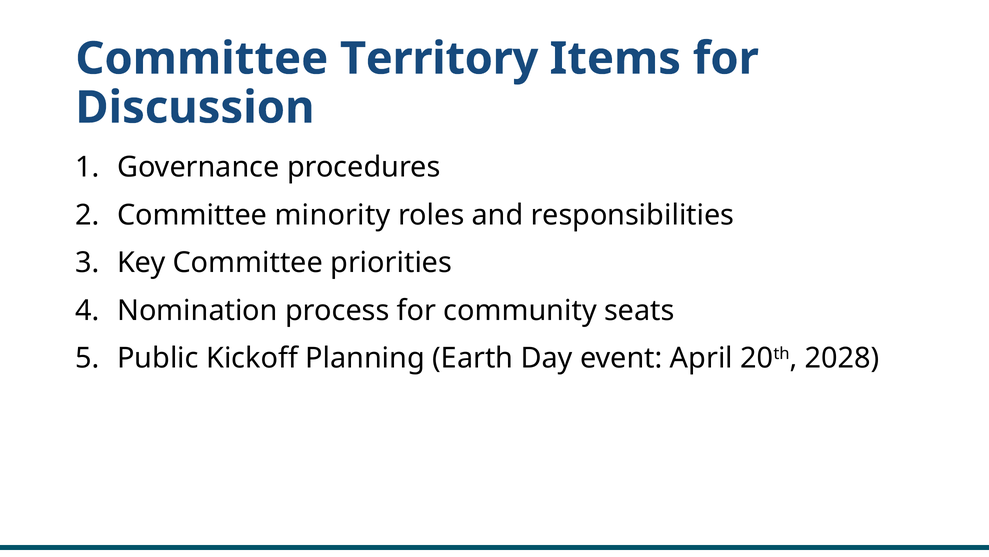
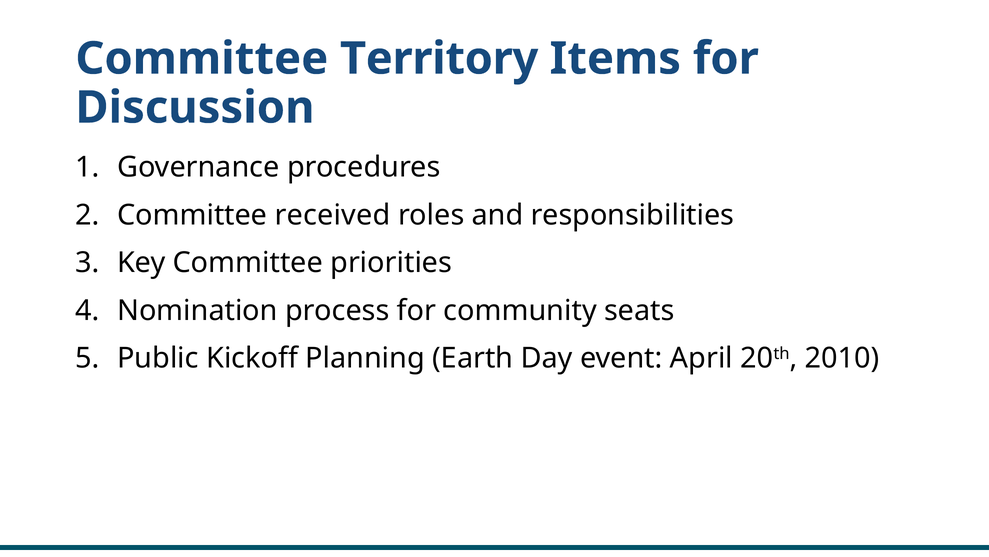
minority: minority -> received (333, 215)
2028: 2028 -> 2010 (842, 358)
